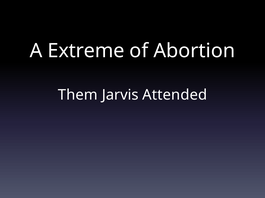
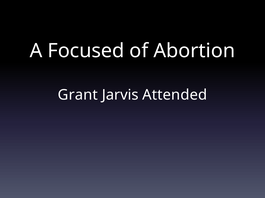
Extreme: Extreme -> Focused (86, 51)
Them: Them -> Grant (78, 95)
